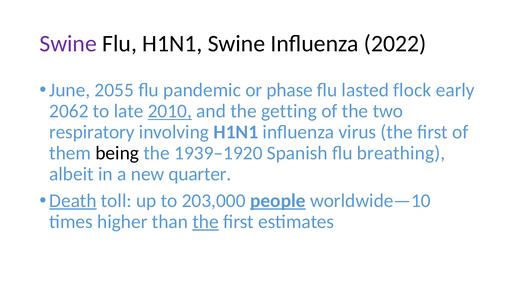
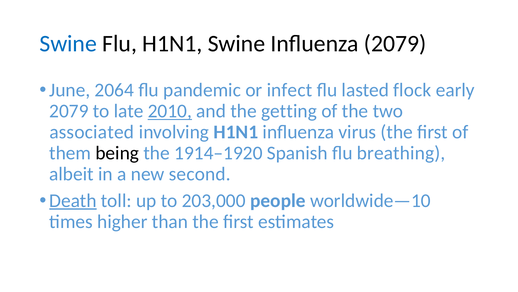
Swine colour: purple -> blue (68, 44)
Influenza 2022: 2022 -> 2079 (395, 44)
2055: 2055 -> 2064 (114, 90)
phase: phase -> infect (289, 90)
2062: 2062 -> 2079 (69, 111)
respiratory: respiratory -> associated (92, 132)
1939–1920: 1939–1920 -> 1914–1920 (218, 153)
quarter: quarter -> second (200, 174)
people underline: present -> none (278, 200)
the underline: present -> none (206, 221)
